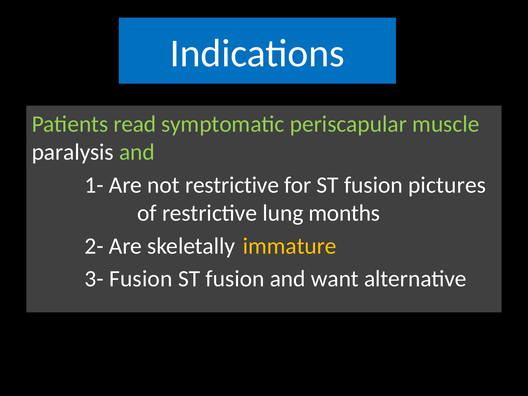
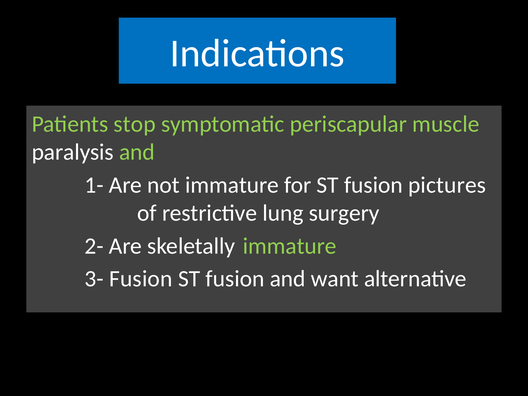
read: read -> stop (135, 124)
not restrictive: restrictive -> immature (232, 185)
months: months -> surgery (344, 213)
immature colour: yellow -> light green (290, 246)
